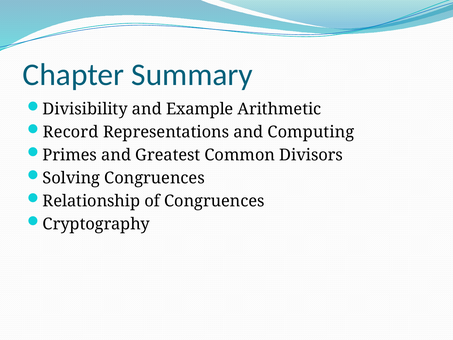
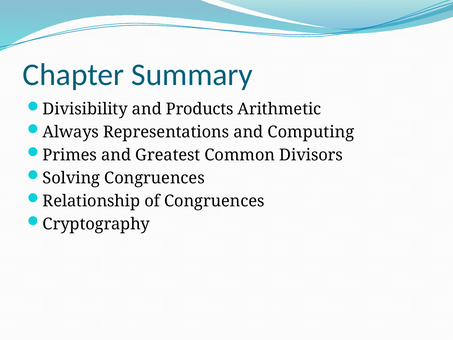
Example: Example -> Products (200, 109)
Record: Record -> Always (71, 132)
